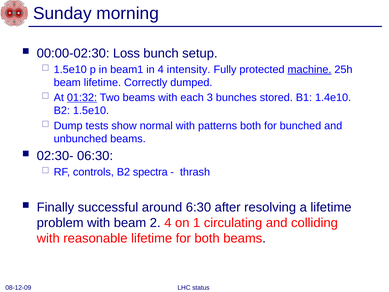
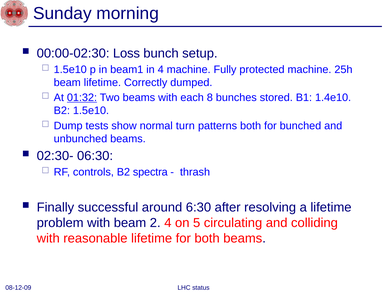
4 intensity: intensity -> machine (189, 69)
machine underline: present -> none (309, 69)
3: 3 -> 8 (210, 98)
normal with: with -> turn (185, 126)
1: 1 -> 5 (197, 223)
